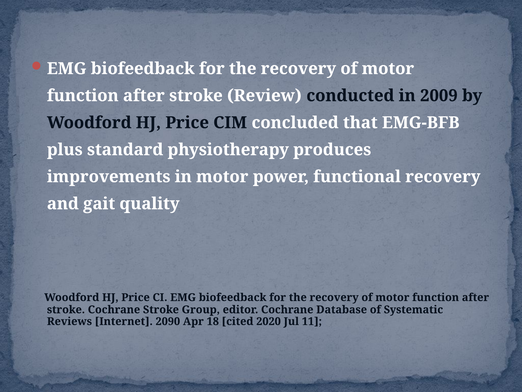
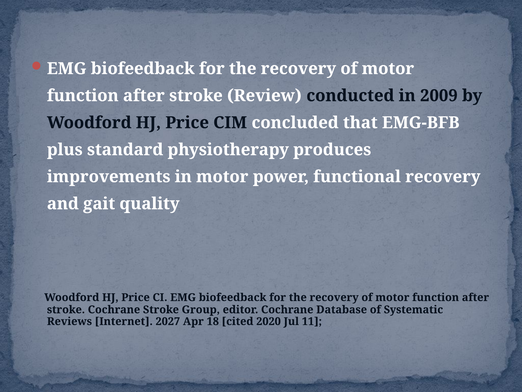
2090: 2090 -> 2027 (168, 321)
